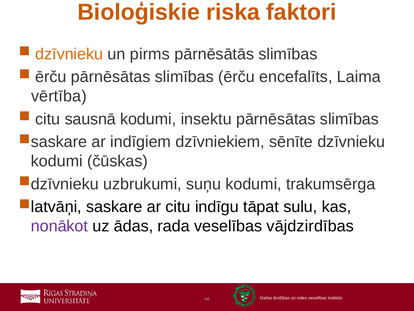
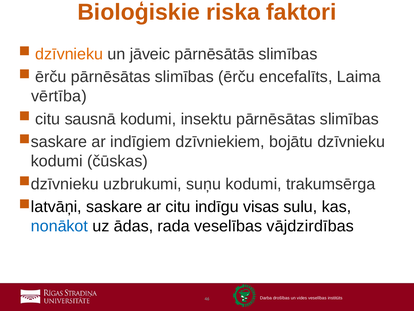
pirms: pirms -> jāveic (150, 54)
sēnīte: sēnīte -> bojātu (291, 142)
tāpat: tāpat -> visas (261, 207)
nonākot colour: purple -> blue (59, 226)
